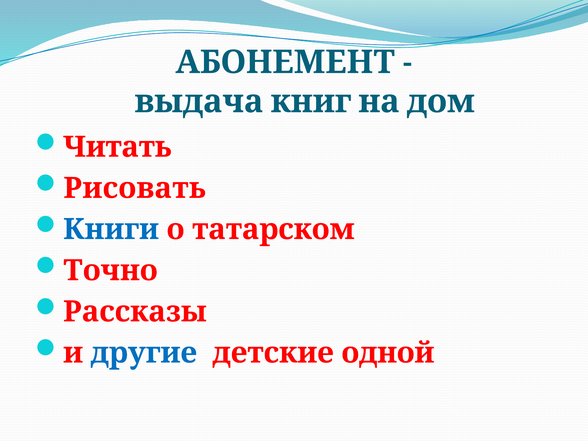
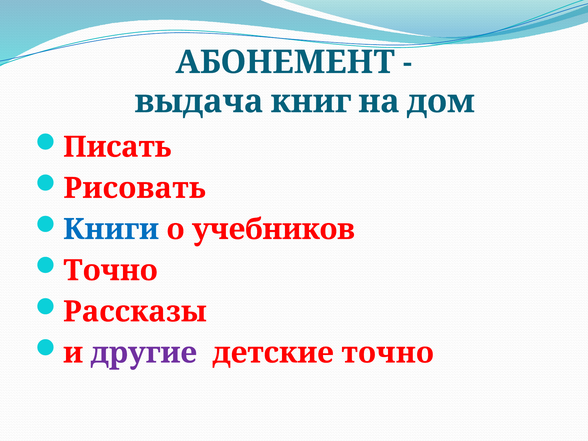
Читать: Читать -> Писать (117, 147)
татарском: татарском -> учебников (273, 229)
другие colour: blue -> purple (144, 353)
детские одной: одной -> точно (388, 353)
